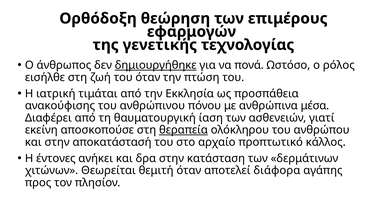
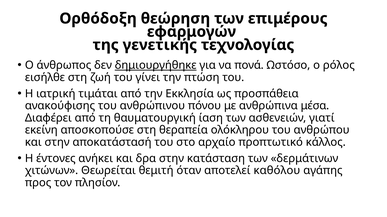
του όταν: όταν -> γίνει (148, 78)
θεραπεία underline: present -> none (184, 130)
διάφορα: διάφορα -> καθόλου (277, 171)
